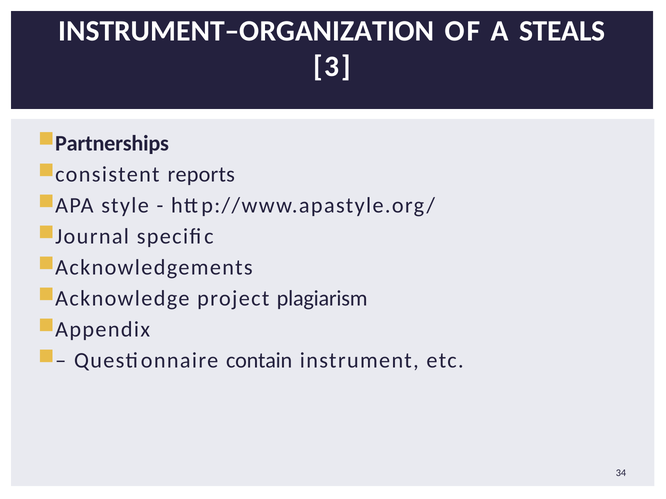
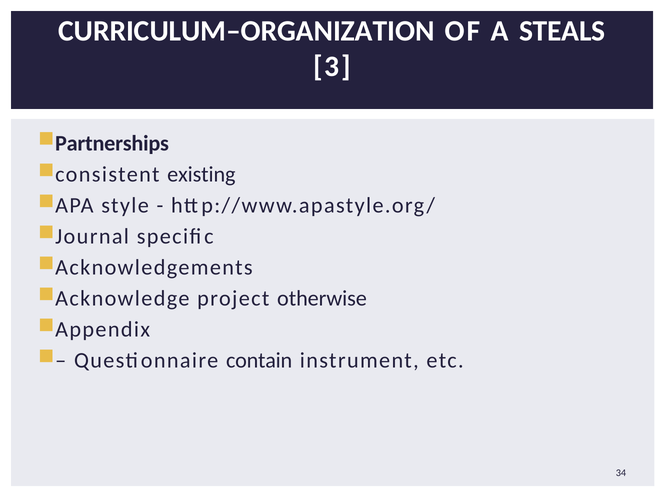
INSTRUMENT–ORGANIZATION: INSTRUMENT–ORGANIZATION -> CURRICULUM–ORGANIZATION (246, 31)
reports: reports -> existing (201, 174)
plagiarism: plagiarism -> otherwise (322, 299)
